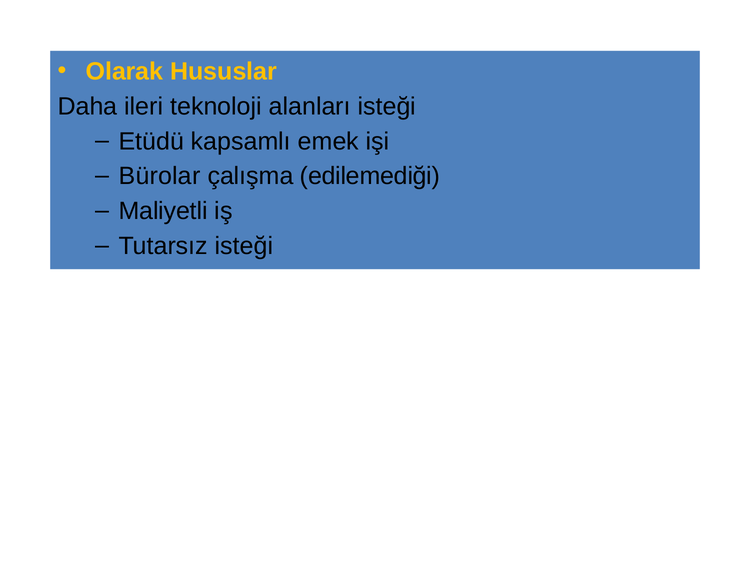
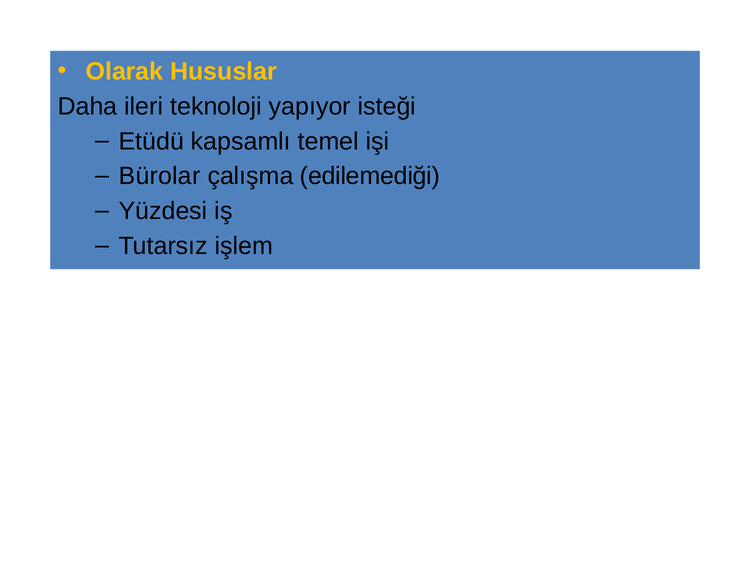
alanları: alanları -> yapıyor (310, 106)
emek: emek -> temel (328, 141)
Maliyetli: Maliyetli -> Yüzdesi (163, 211)
Tutarsız isteği: isteği -> işlem (244, 246)
